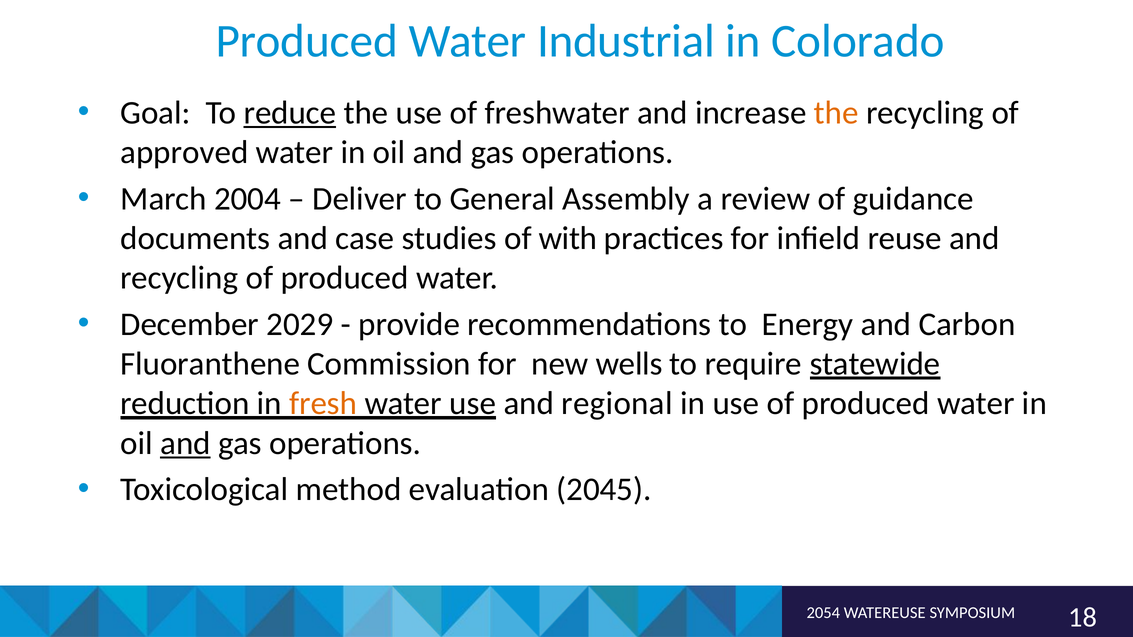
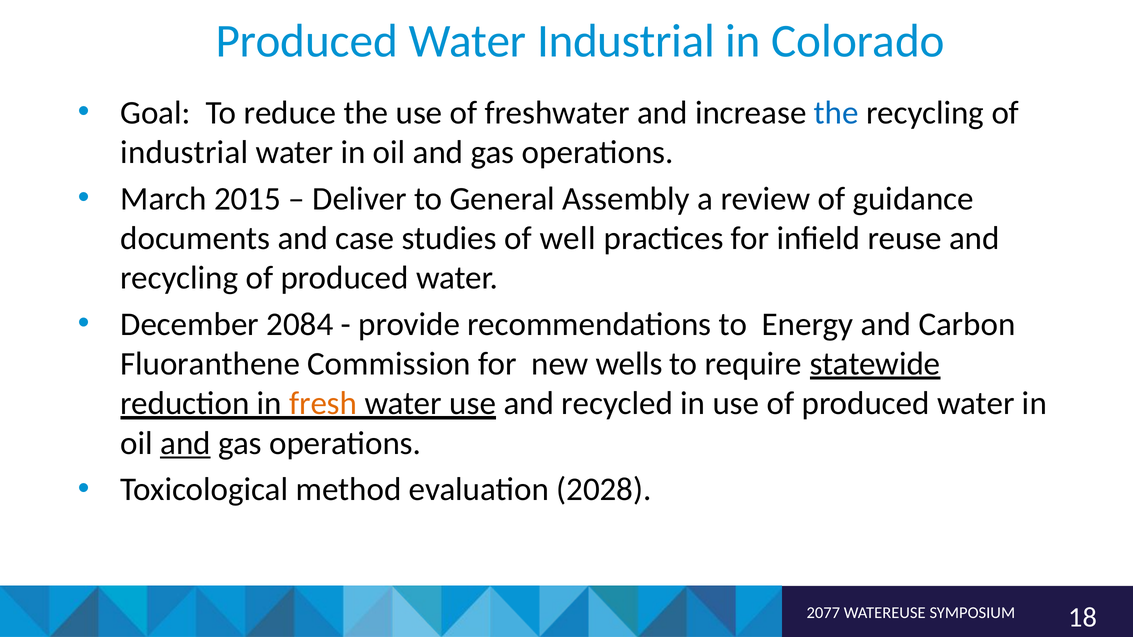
reduce underline: present -> none (290, 113)
the colour: orange -> blue (836, 113)
approved: approved -> industrial (184, 152)
2004: 2004 -> 2015 (247, 199)
with: with -> well (568, 238)
2029: 2029 -> 2084 (300, 324)
regional: regional -> recycled (617, 404)
2045: 2045 -> 2028 (604, 490)
2054: 2054 -> 2077 (823, 613)
